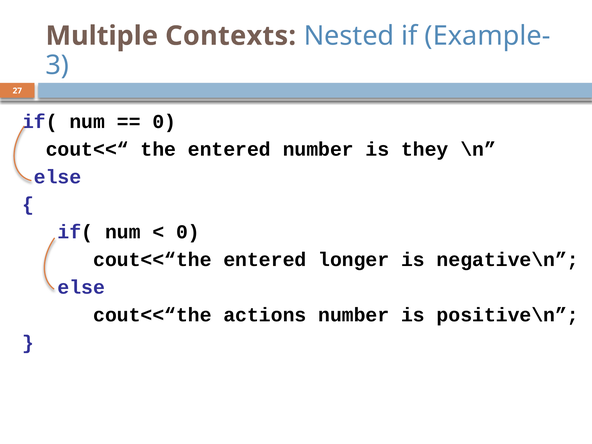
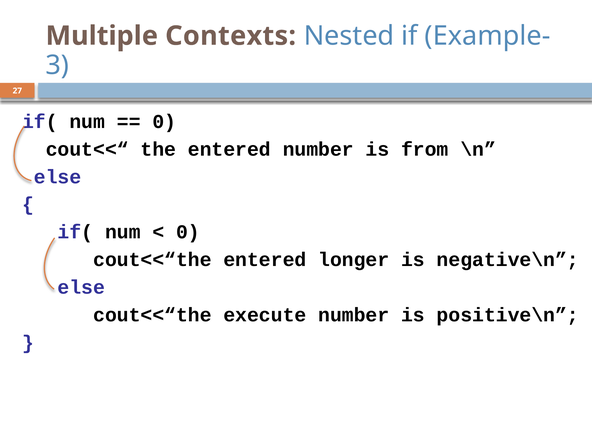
they: they -> from (425, 149)
actions: actions -> execute (265, 315)
